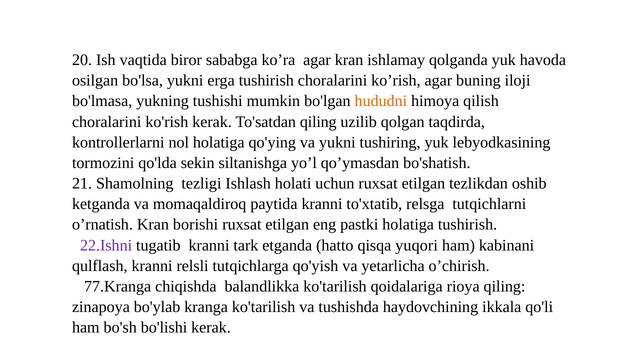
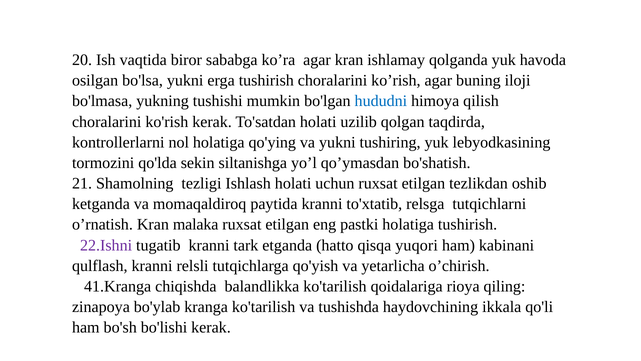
hududni colour: orange -> blue (381, 101)
To'satdan qiling: qiling -> holati (318, 122)
borishi: borishi -> malaka (196, 224)
77.Kranga: 77.Kranga -> 41.Kranga (118, 286)
